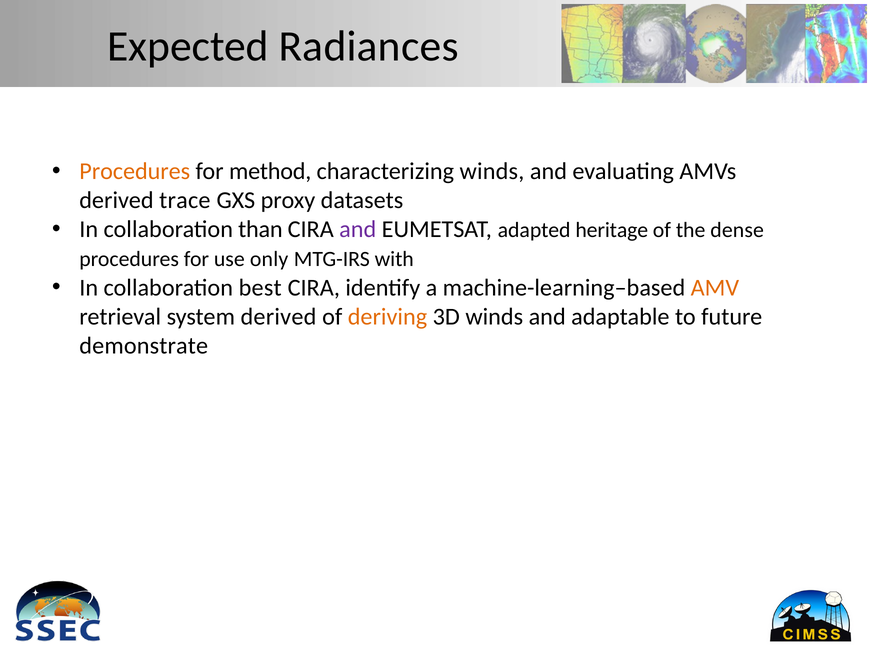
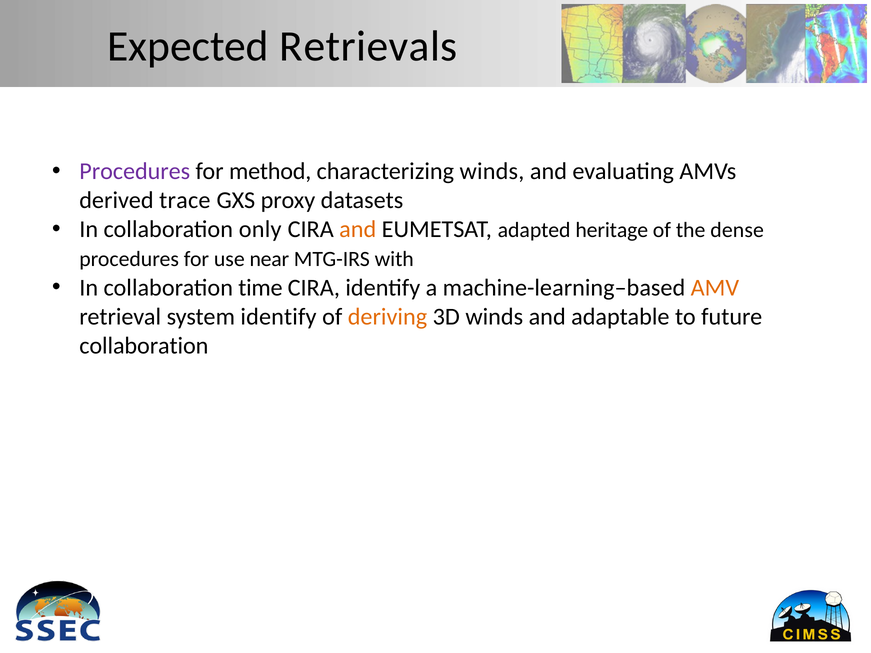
Radiances: Radiances -> Retrievals (368, 47)
Procedures colour: orange -> purple (135, 171)
than: than -> only (260, 230)
and colour: purple -> orange (358, 230)
only: only -> near (269, 259)
best: best -> time (260, 288)
system derived: derived -> identify (278, 317)
demonstrate: demonstrate -> collaboration (144, 346)
